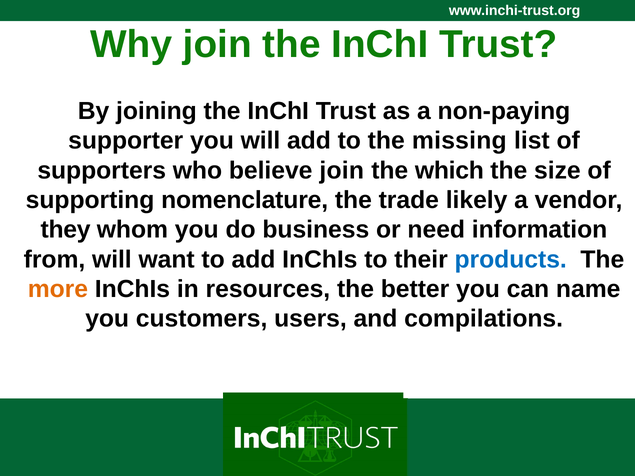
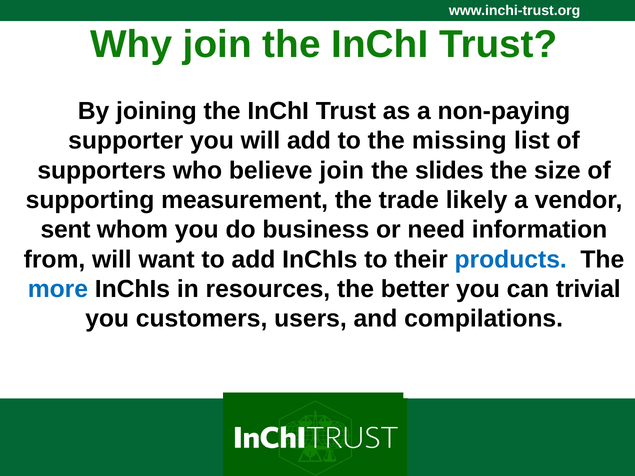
which: which -> slides (449, 171)
nomenclature: nomenclature -> measurement (245, 200)
they: they -> sent (66, 230)
more colour: orange -> blue (58, 289)
name: name -> trivial (588, 289)
